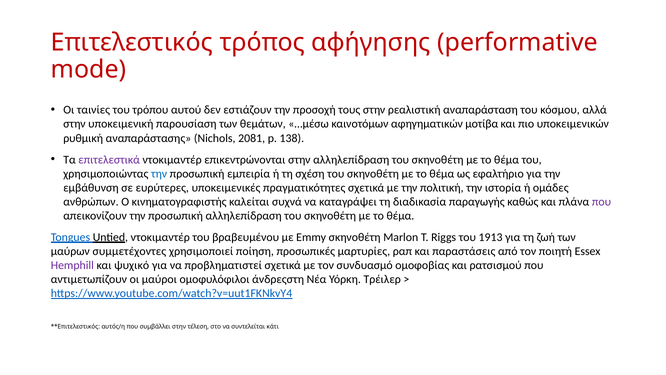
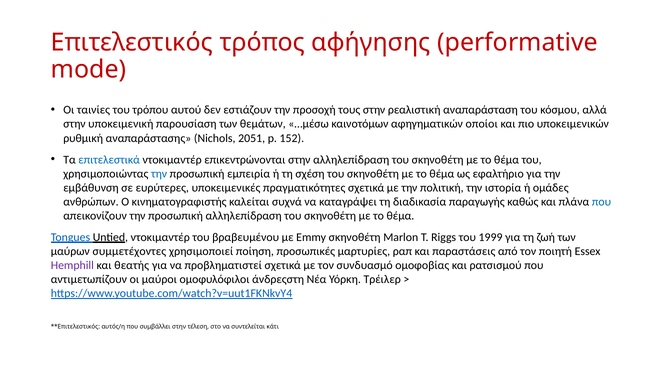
μοτίβα: μοτίβα -> οποίοι (482, 124)
2081: 2081 -> 2051 (252, 138)
138: 138 -> 152 (292, 138)
επιτελεστικά colour: purple -> blue (109, 159)
που colour: purple -> blue (601, 201)
1913: 1913 -> 1999 (491, 237)
ψυχικό: ψυχικό -> θεατής (132, 265)
